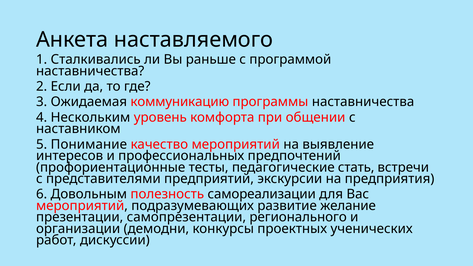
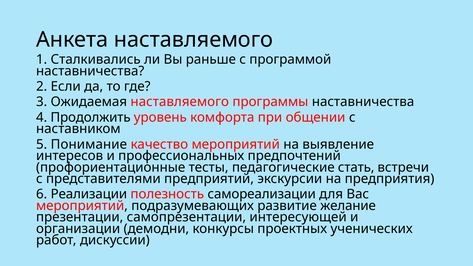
Ожидаемая коммуникацию: коммуникацию -> наставляемого (180, 102)
Нескольким: Нескольким -> Продолжить (91, 117)
Довольным: Довольным -> Реализации (89, 194)
регионального: регионального -> интересующей (298, 217)
